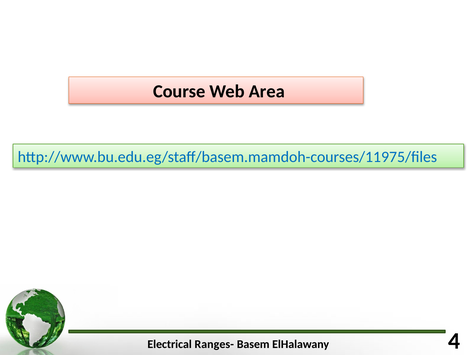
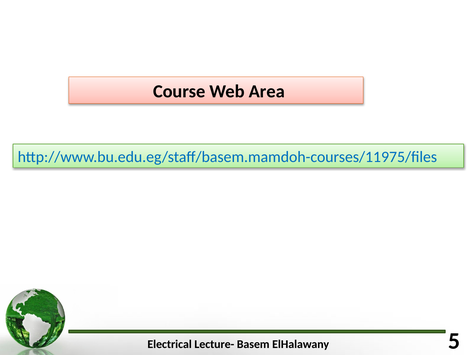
Ranges-: Ranges- -> Lecture- (214, 344)
4: 4 -> 5 (454, 341)
